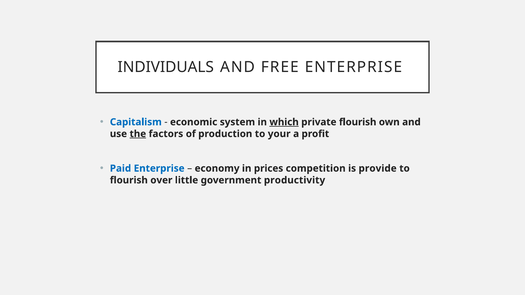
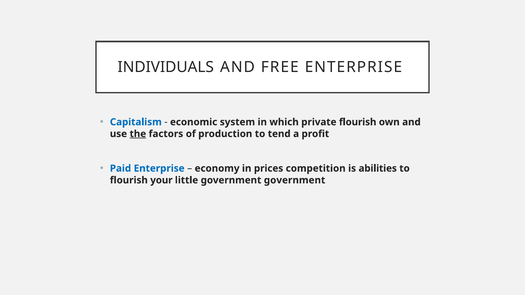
which underline: present -> none (284, 122)
your: your -> tend (279, 134)
provide: provide -> abilities (378, 169)
over: over -> your (161, 180)
government productivity: productivity -> government (295, 180)
